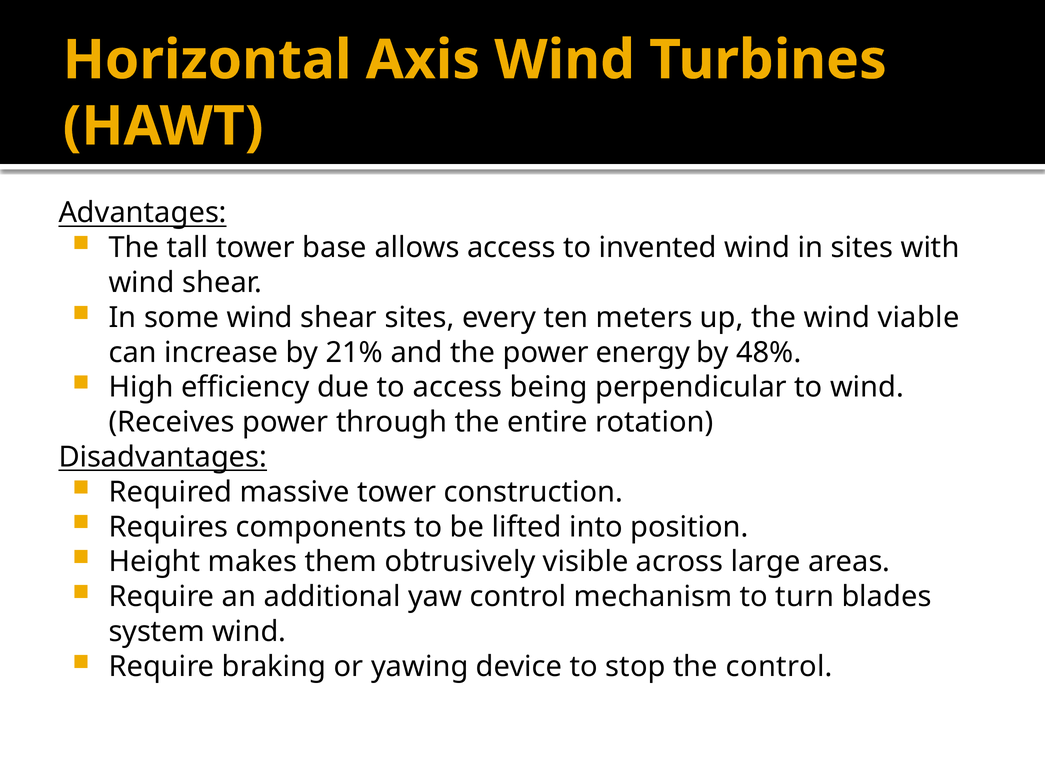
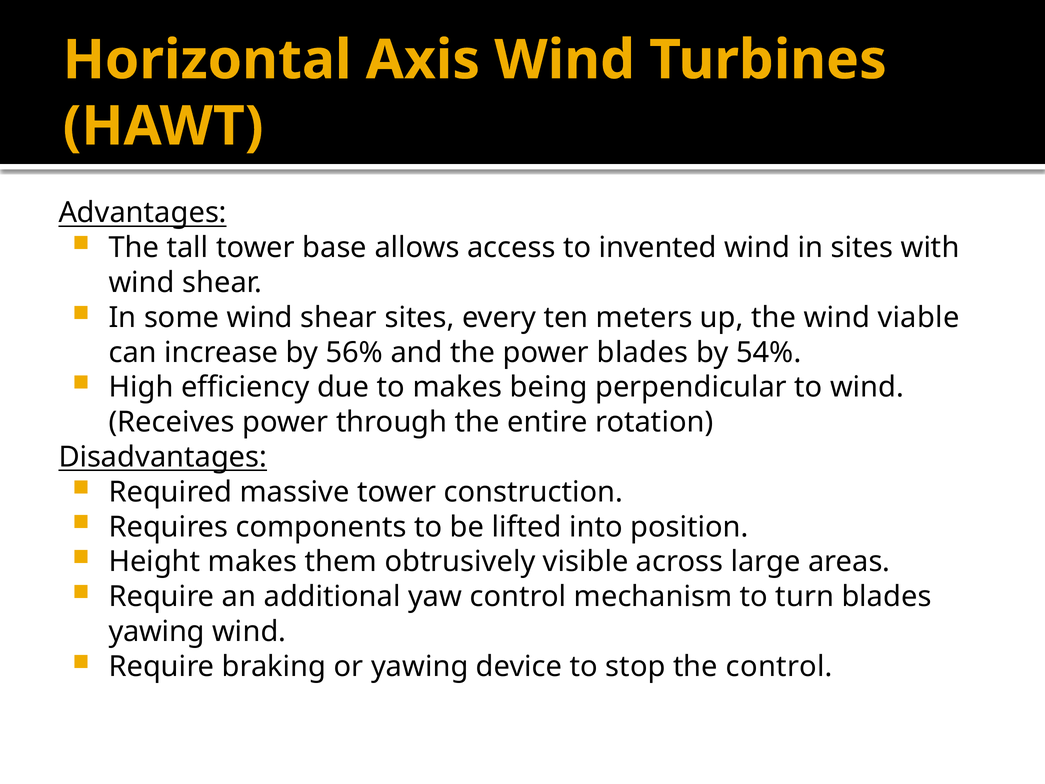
21%: 21% -> 56% (354, 352)
power energy: energy -> blades (643, 352)
48%: 48% -> 54% (769, 352)
to access: access -> makes (457, 387)
system: system -> yawing (157, 631)
